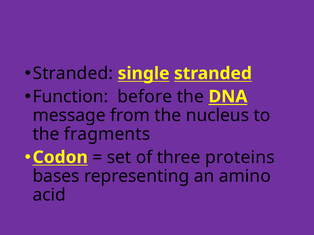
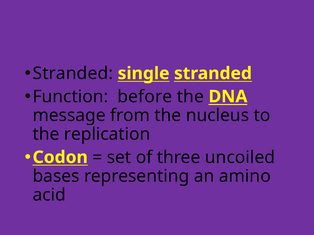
fragments: fragments -> replication (107, 134)
proteins: proteins -> uncoiled (240, 158)
